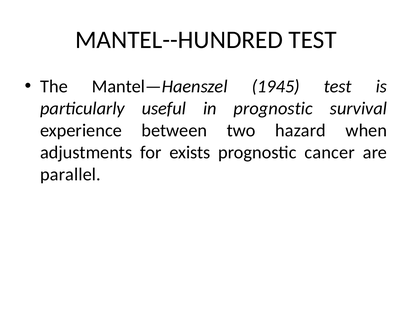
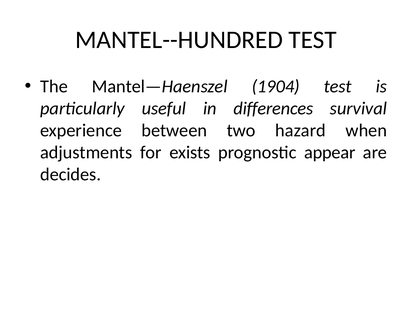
1945: 1945 -> 1904 (276, 86)
in prognostic: prognostic -> differences (273, 108)
cancer: cancer -> appear (330, 152)
parallel: parallel -> decides (71, 174)
